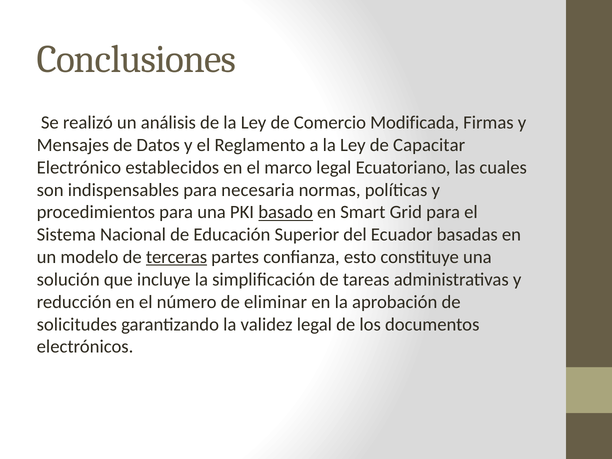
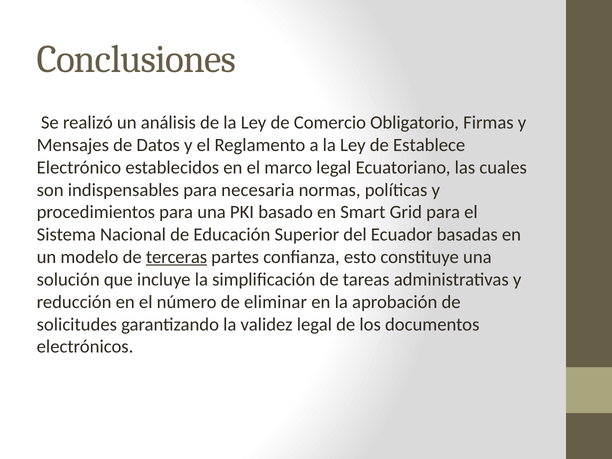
Modificada: Modificada -> Obligatorio (415, 123)
Capacitar: Capacitar -> Establece (429, 145)
basado underline: present -> none (286, 212)
